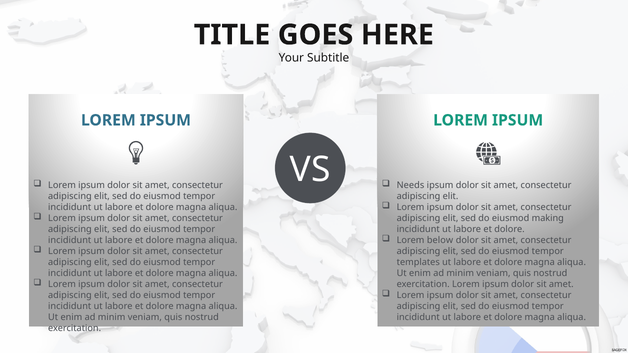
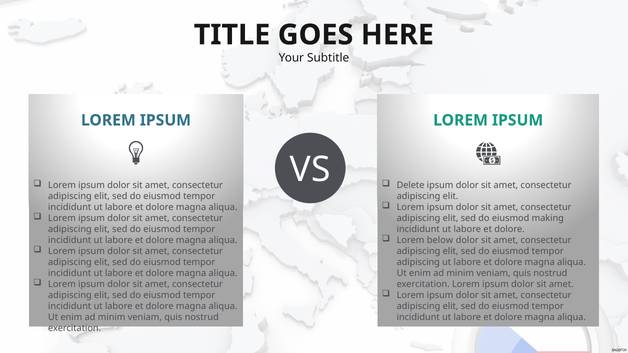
Needs: Needs -> Delete (411, 186)
templates: templates -> adipiscing (418, 262)
